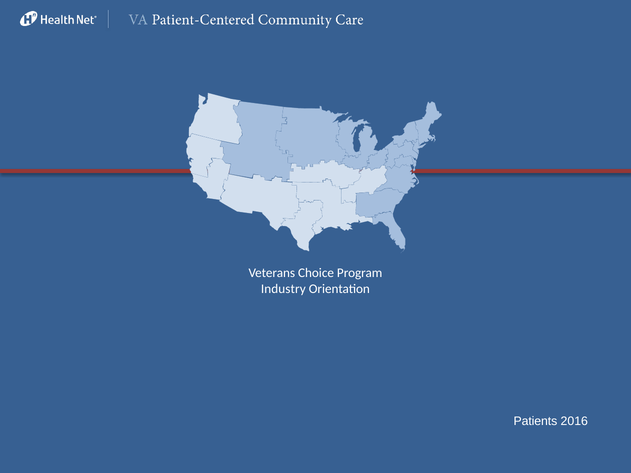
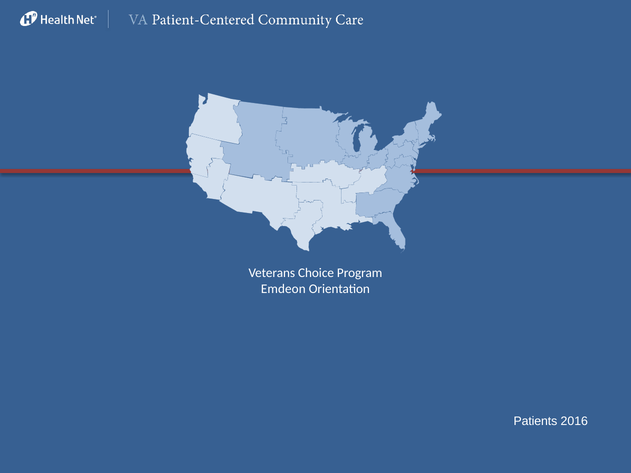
Industry: Industry -> Emdeon (283, 289)
